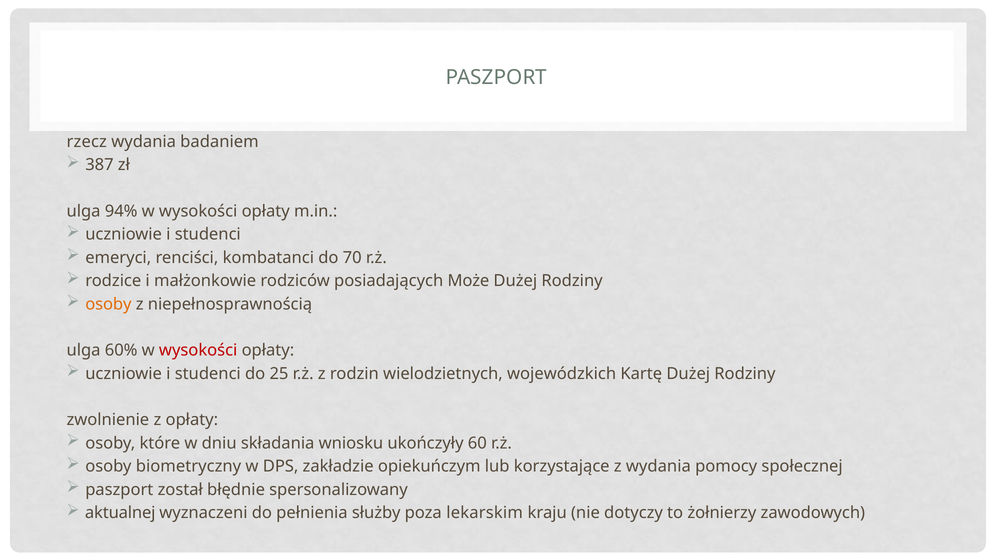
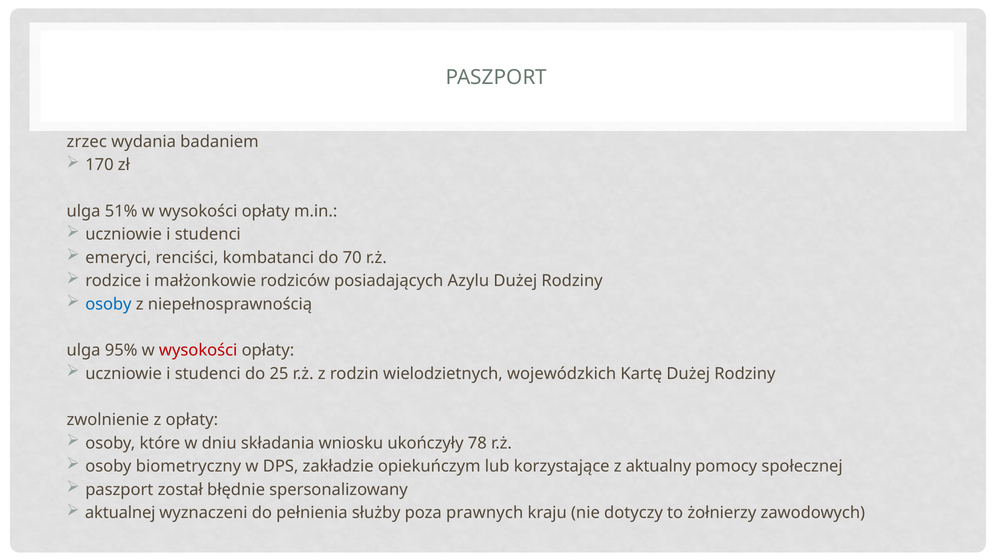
rzecz: rzecz -> zrzec (87, 142)
387: 387 -> 170 (99, 165)
94%: 94% -> 51% (121, 211)
Może: Może -> Azylu (468, 281)
osoby colour: orange -> blue (108, 304)
60%: 60% -> 95% (121, 351)
60: 60 -> 78 (477, 443)
z wydania: wydania -> aktualny (658, 467)
lekarskim: lekarskim -> prawnych (485, 513)
